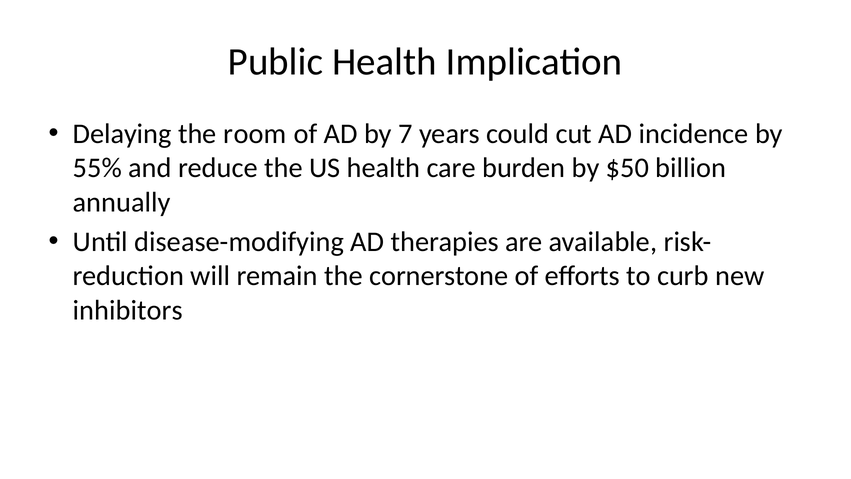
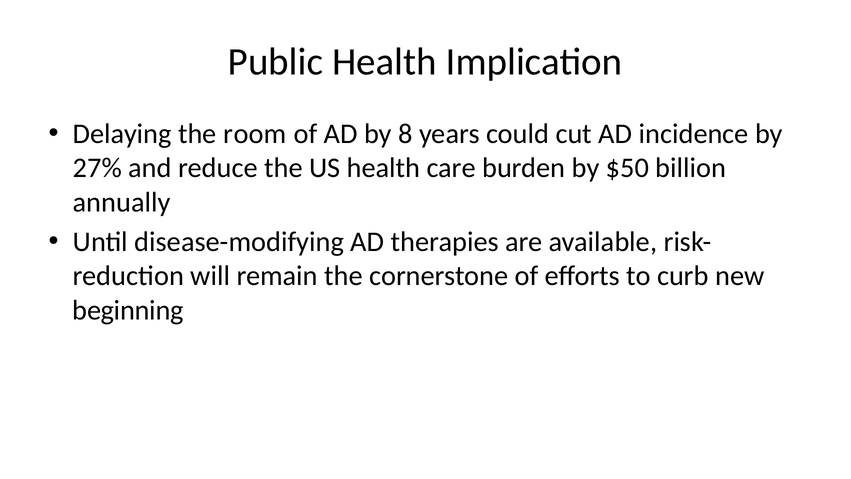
7: 7 -> 8 (405, 134)
55%: 55% -> 27% (97, 168)
inhibitors: inhibitors -> beginning (128, 310)
